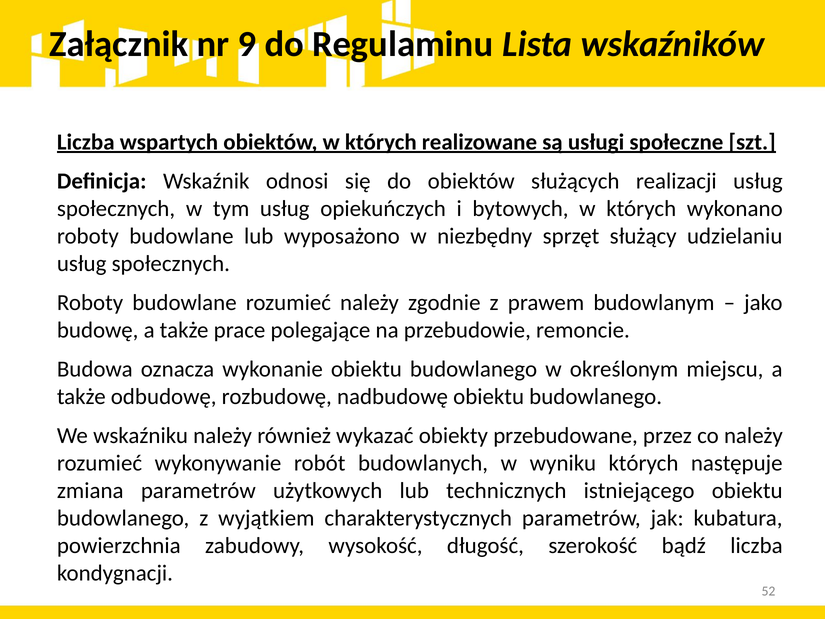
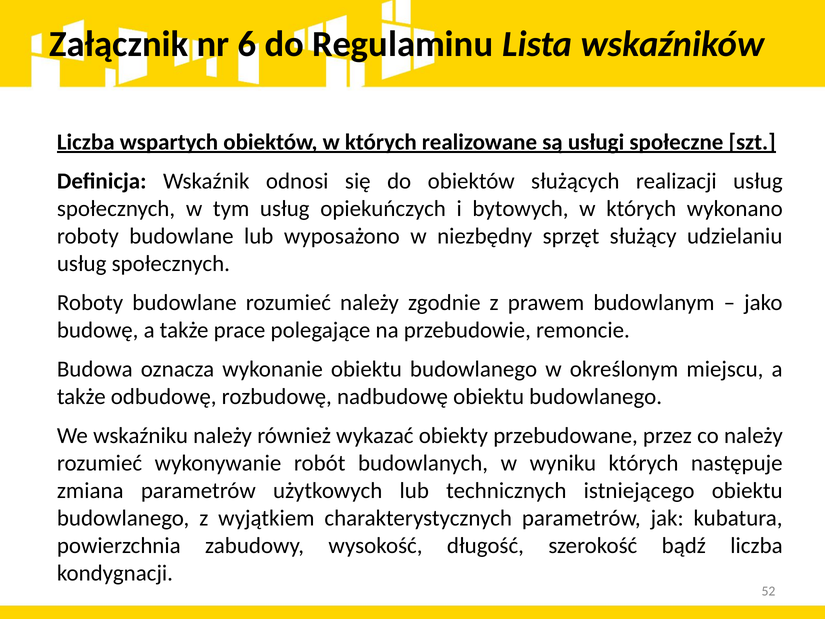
9: 9 -> 6 (247, 44)
